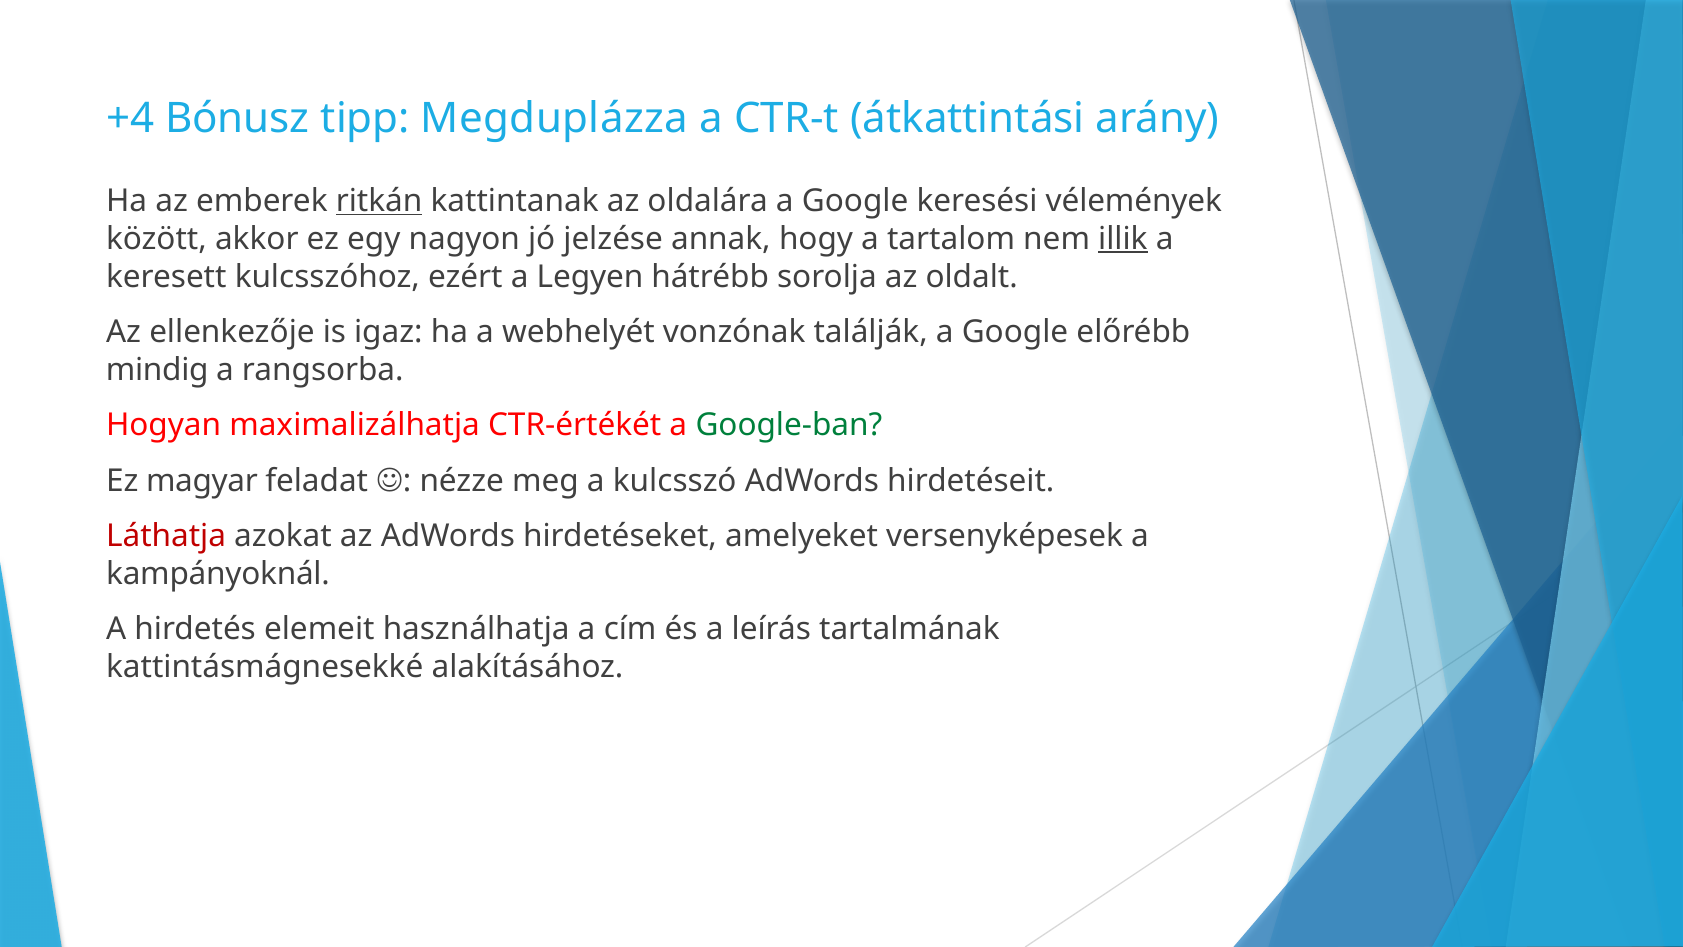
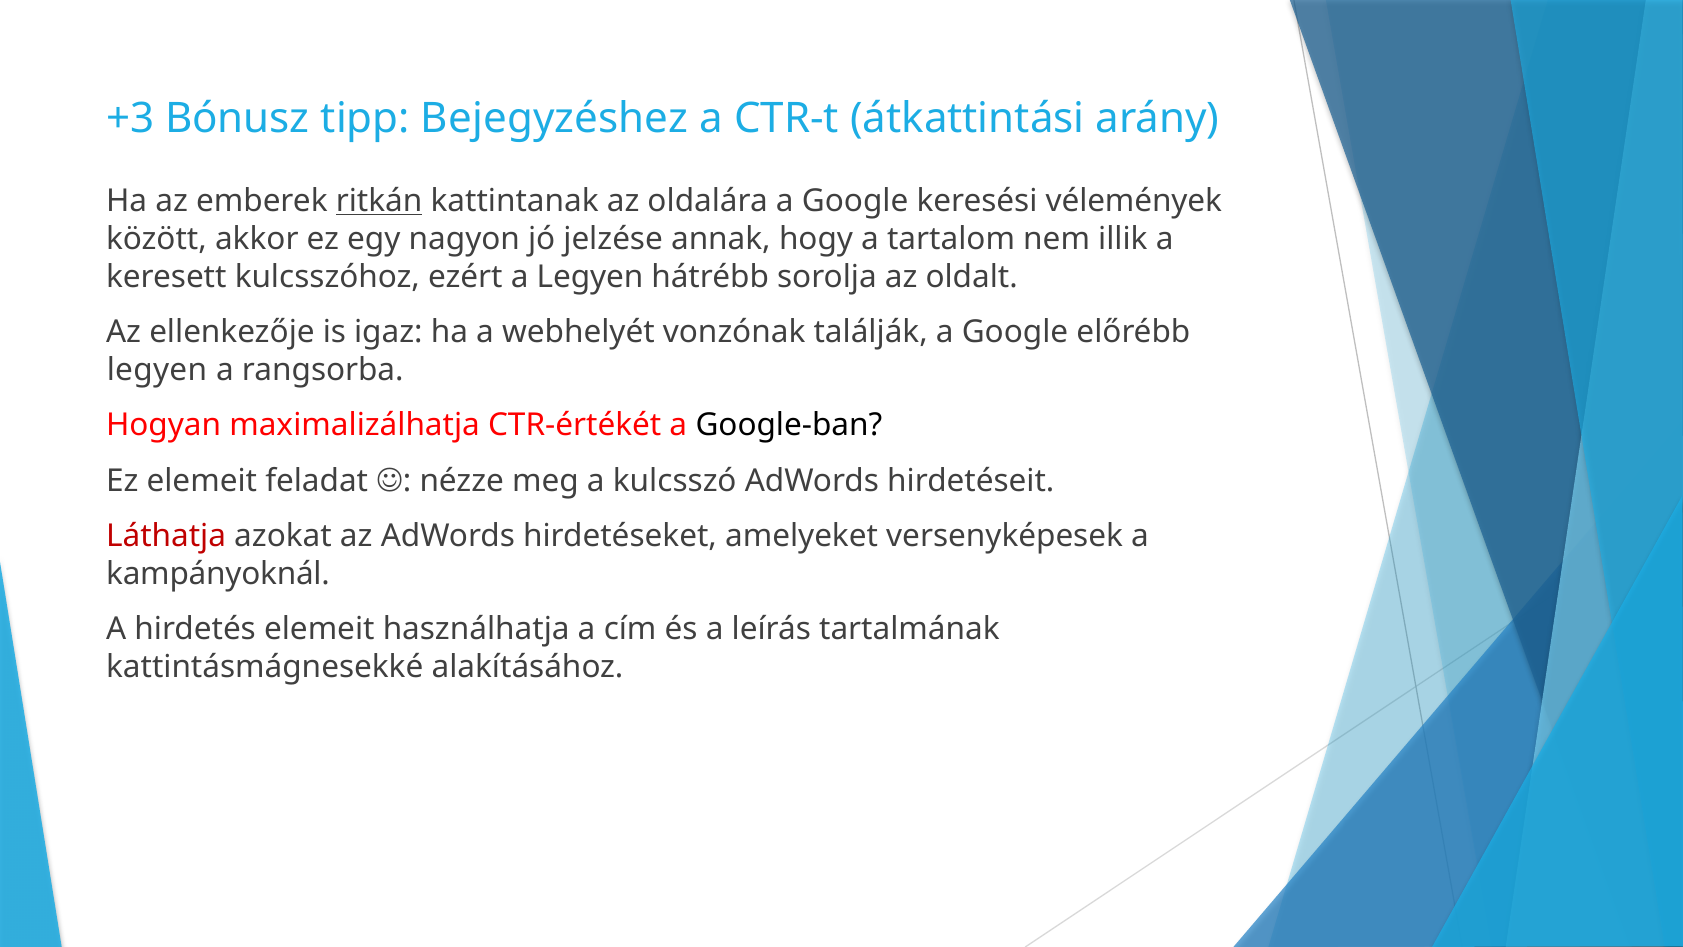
+4: +4 -> +3 (130, 119)
Megduplázza: Megduplázza -> Bejegyzéshez (555, 119)
illik underline: present -> none (1123, 239)
mindig: mindig -> legyen (157, 370)
Google-ban colour: green -> black (789, 425)
Ez magyar: magyar -> elemeit (202, 481)
